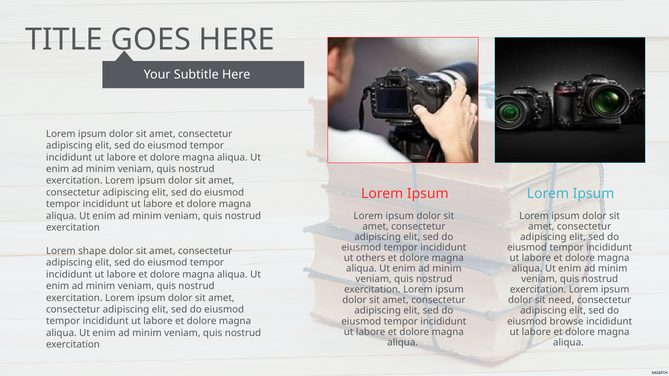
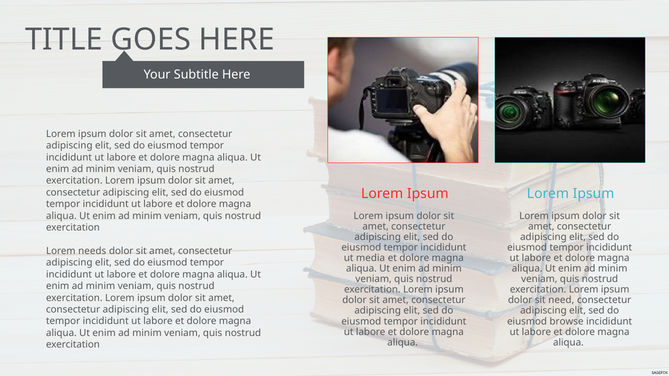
shape: shape -> needs (92, 251)
others: others -> media (371, 258)
